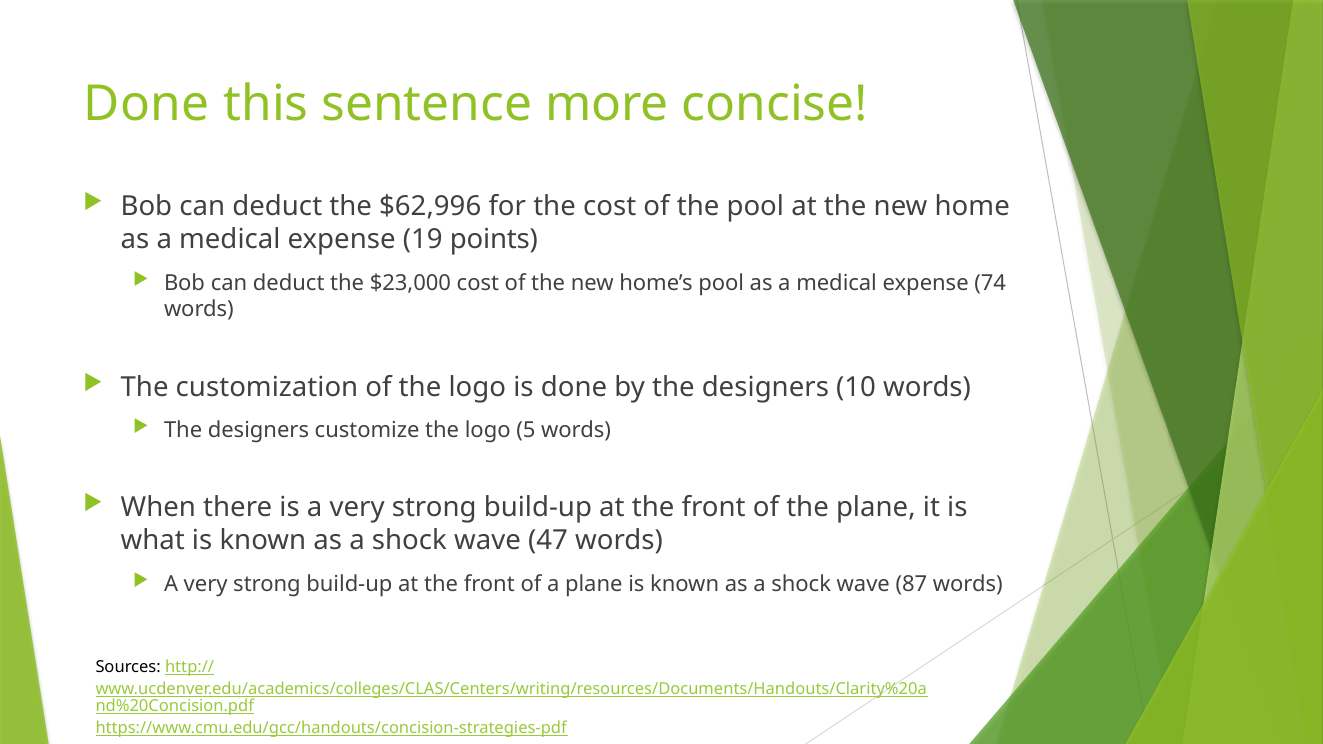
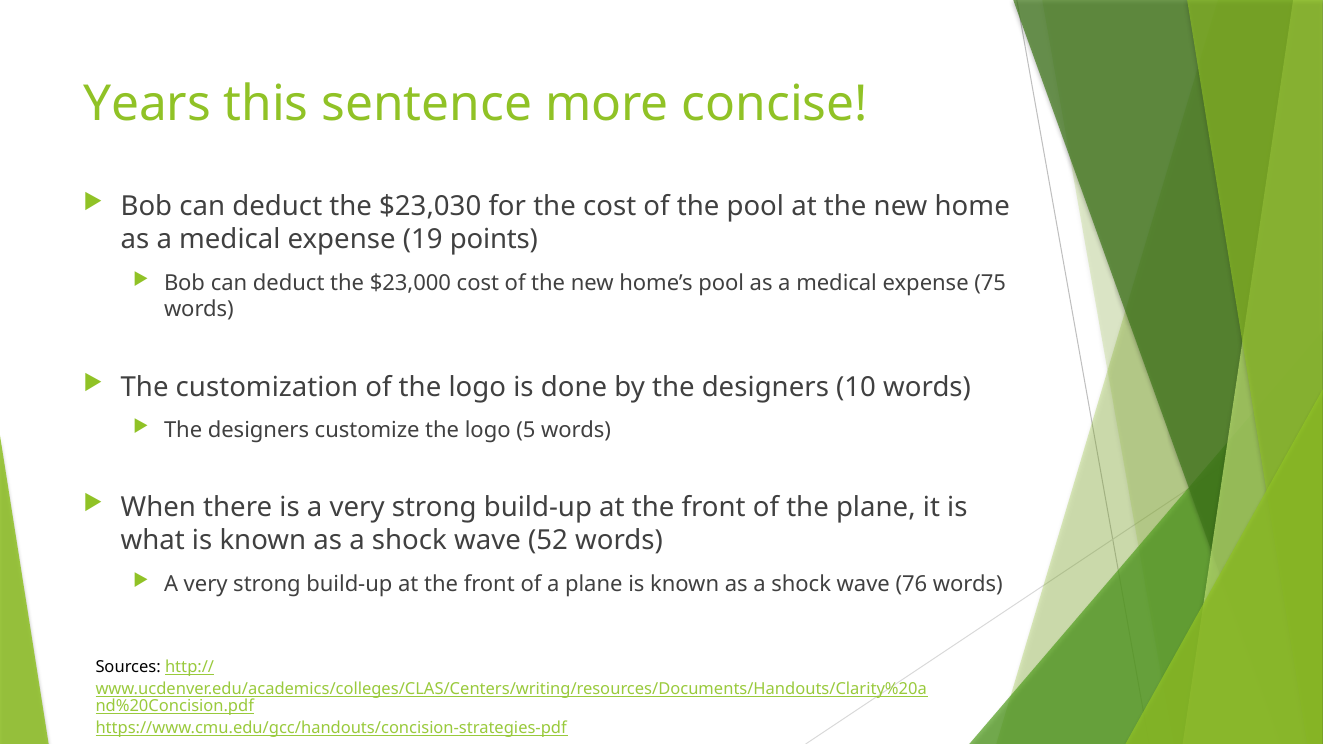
Done: Done -> Years (147, 104)
$62,996: $62,996 -> $23,030 (430, 207)
74: 74 -> 75 (990, 283)
47: 47 -> 52 (548, 541)
87: 87 -> 76 (911, 584)
